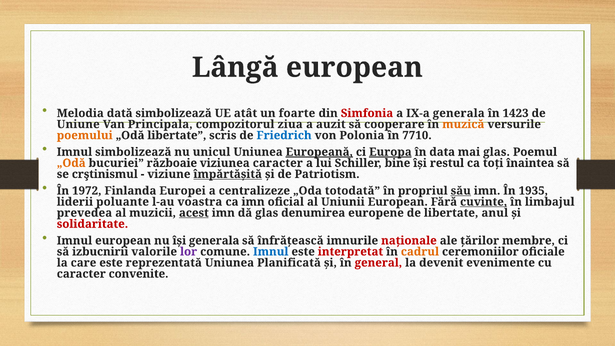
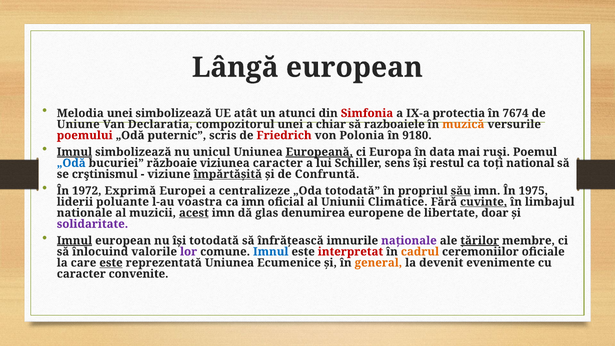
Melodia dată: dată -> unei (120, 113)
foarte: foarte -> atunci (297, 113)
IX-a generala: generala -> protectia (459, 113)
1423: 1423 -> 7674 (516, 113)
Principala: Principala -> Declaratia (160, 124)
compozitorul ziua: ziua -> unei (290, 124)
auzit: auzit -> chiar (331, 124)
cooperare: cooperare -> razboaiele (394, 124)
poemului colour: orange -> red (85, 135)
„Odă libertate: libertate -> puternic (177, 135)
Friedrich colour: blue -> red (284, 135)
7710: 7710 -> 9180 (417, 135)
Imnul underline: none -> present (74, 152)
Europa underline: present -> none (390, 152)
mai glas: glas -> ruşi (497, 152)
„Odă colour: orange -> blue (71, 163)
bine: bine -> sens (397, 163)
înaintea: înaintea -> national (530, 163)
Patriotism: Patriotism -> Confruntă (327, 174)
Finlanda: Finlanda -> Exprimă (130, 191)
1935: 1935 -> 1975 (533, 191)
Uniunii European: European -> Climatice (398, 202)
prevedea: prevedea -> nationale (85, 213)
anul: anul -> doar (495, 213)
solidaritate colour: red -> purple (92, 224)
Imnul underline: none -> present (74, 241)
își generala: generala -> totodată (214, 241)
naționale colour: red -> purple (409, 241)
țărilor underline: none -> present (480, 241)
izbucnirii: izbucnirii -> înlocuind (100, 252)
este underline: none -> present (111, 263)
Planificată: Planificată -> Ecumenice (289, 263)
general colour: red -> orange (378, 263)
